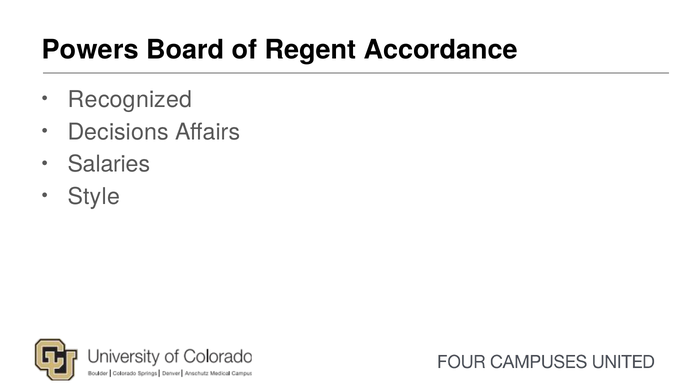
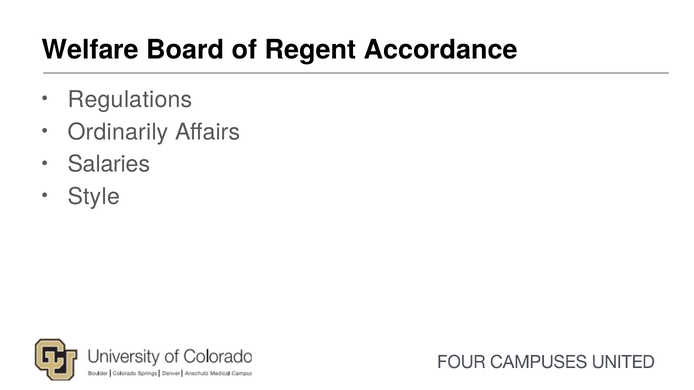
Powers: Powers -> Welfare (90, 50)
Recognized: Recognized -> Regulations (130, 100)
Decisions: Decisions -> Ordinarily (118, 132)
